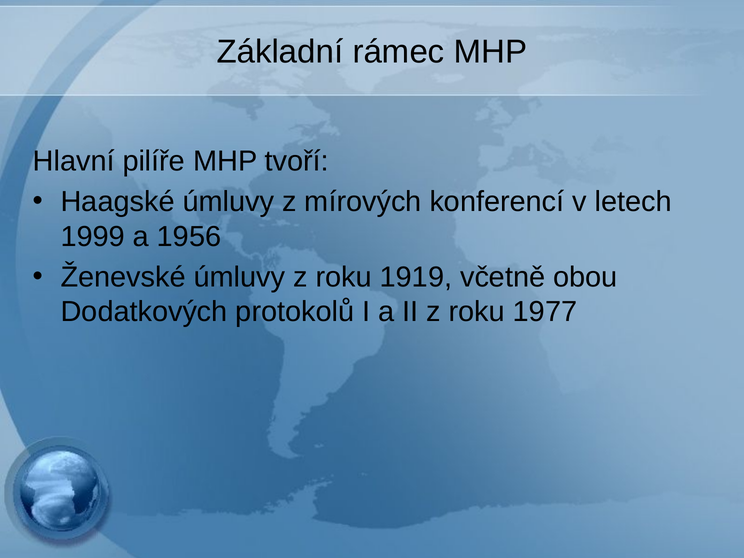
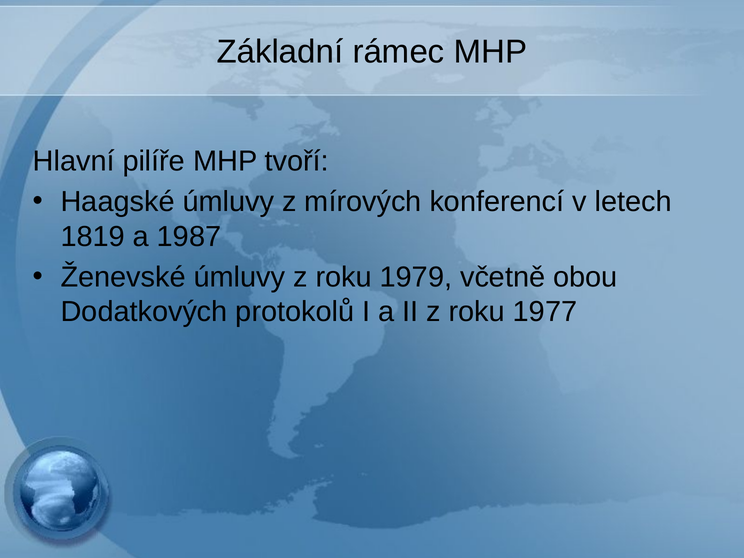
1999: 1999 -> 1819 (93, 237)
1956: 1956 -> 1987 (189, 237)
1919: 1919 -> 1979 (416, 277)
